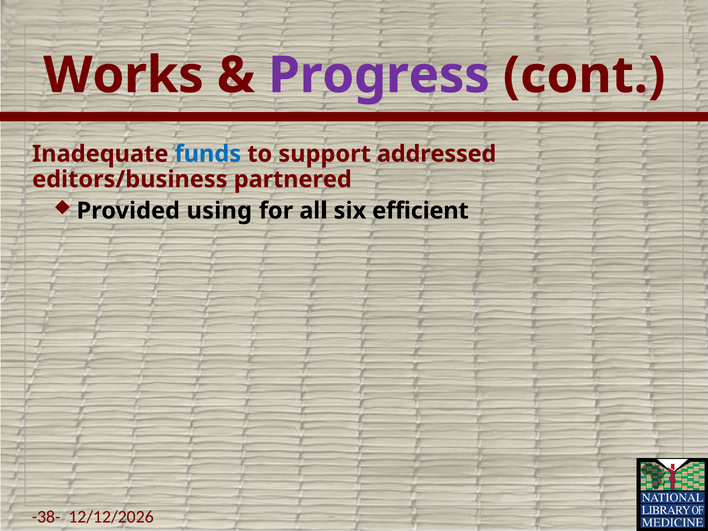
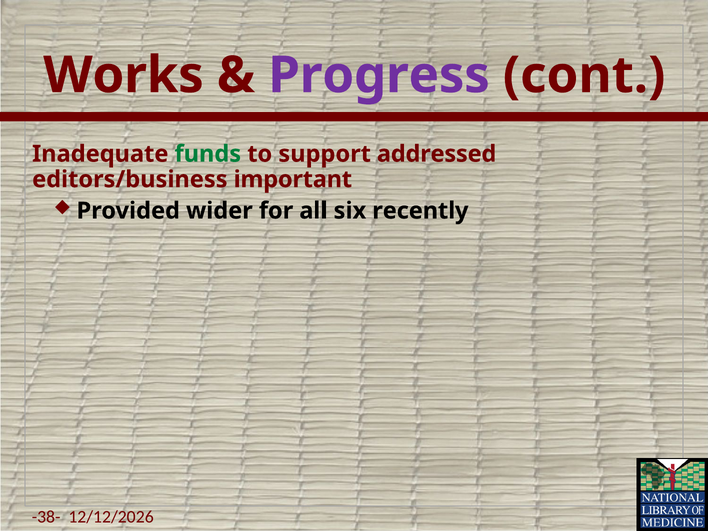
funds colour: blue -> green (208, 154)
partnered: partnered -> important (293, 179)
using: using -> wider (219, 211)
efficient: efficient -> recently (420, 211)
